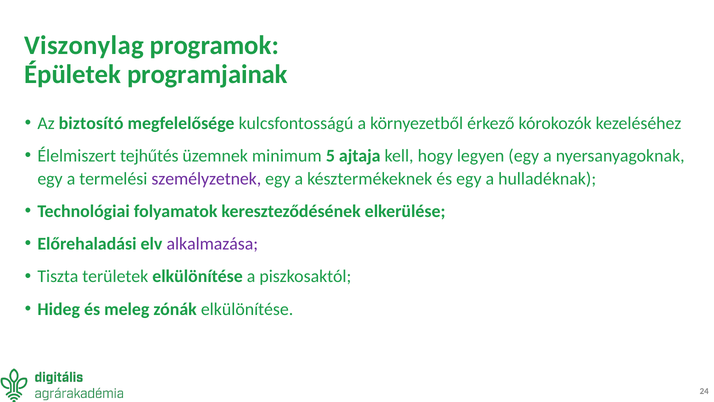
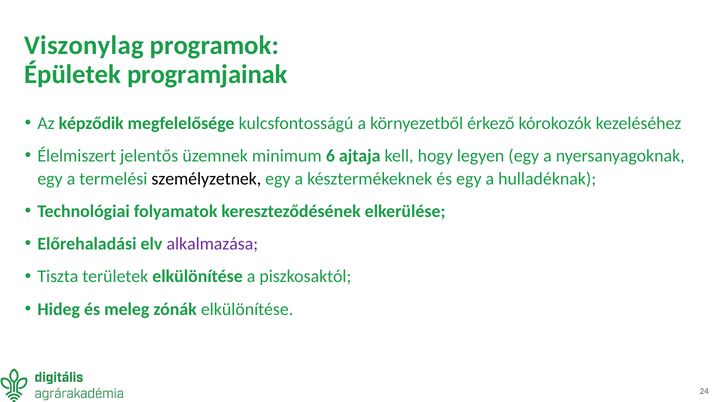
biztosító: biztosító -> képződik (91, 123)
tejhűtés: tejhűtés -> jelentős (149, 156)
5: 5 -> 6 (330, 156)
személyzetnek colour: purple -> black (206, 179)
